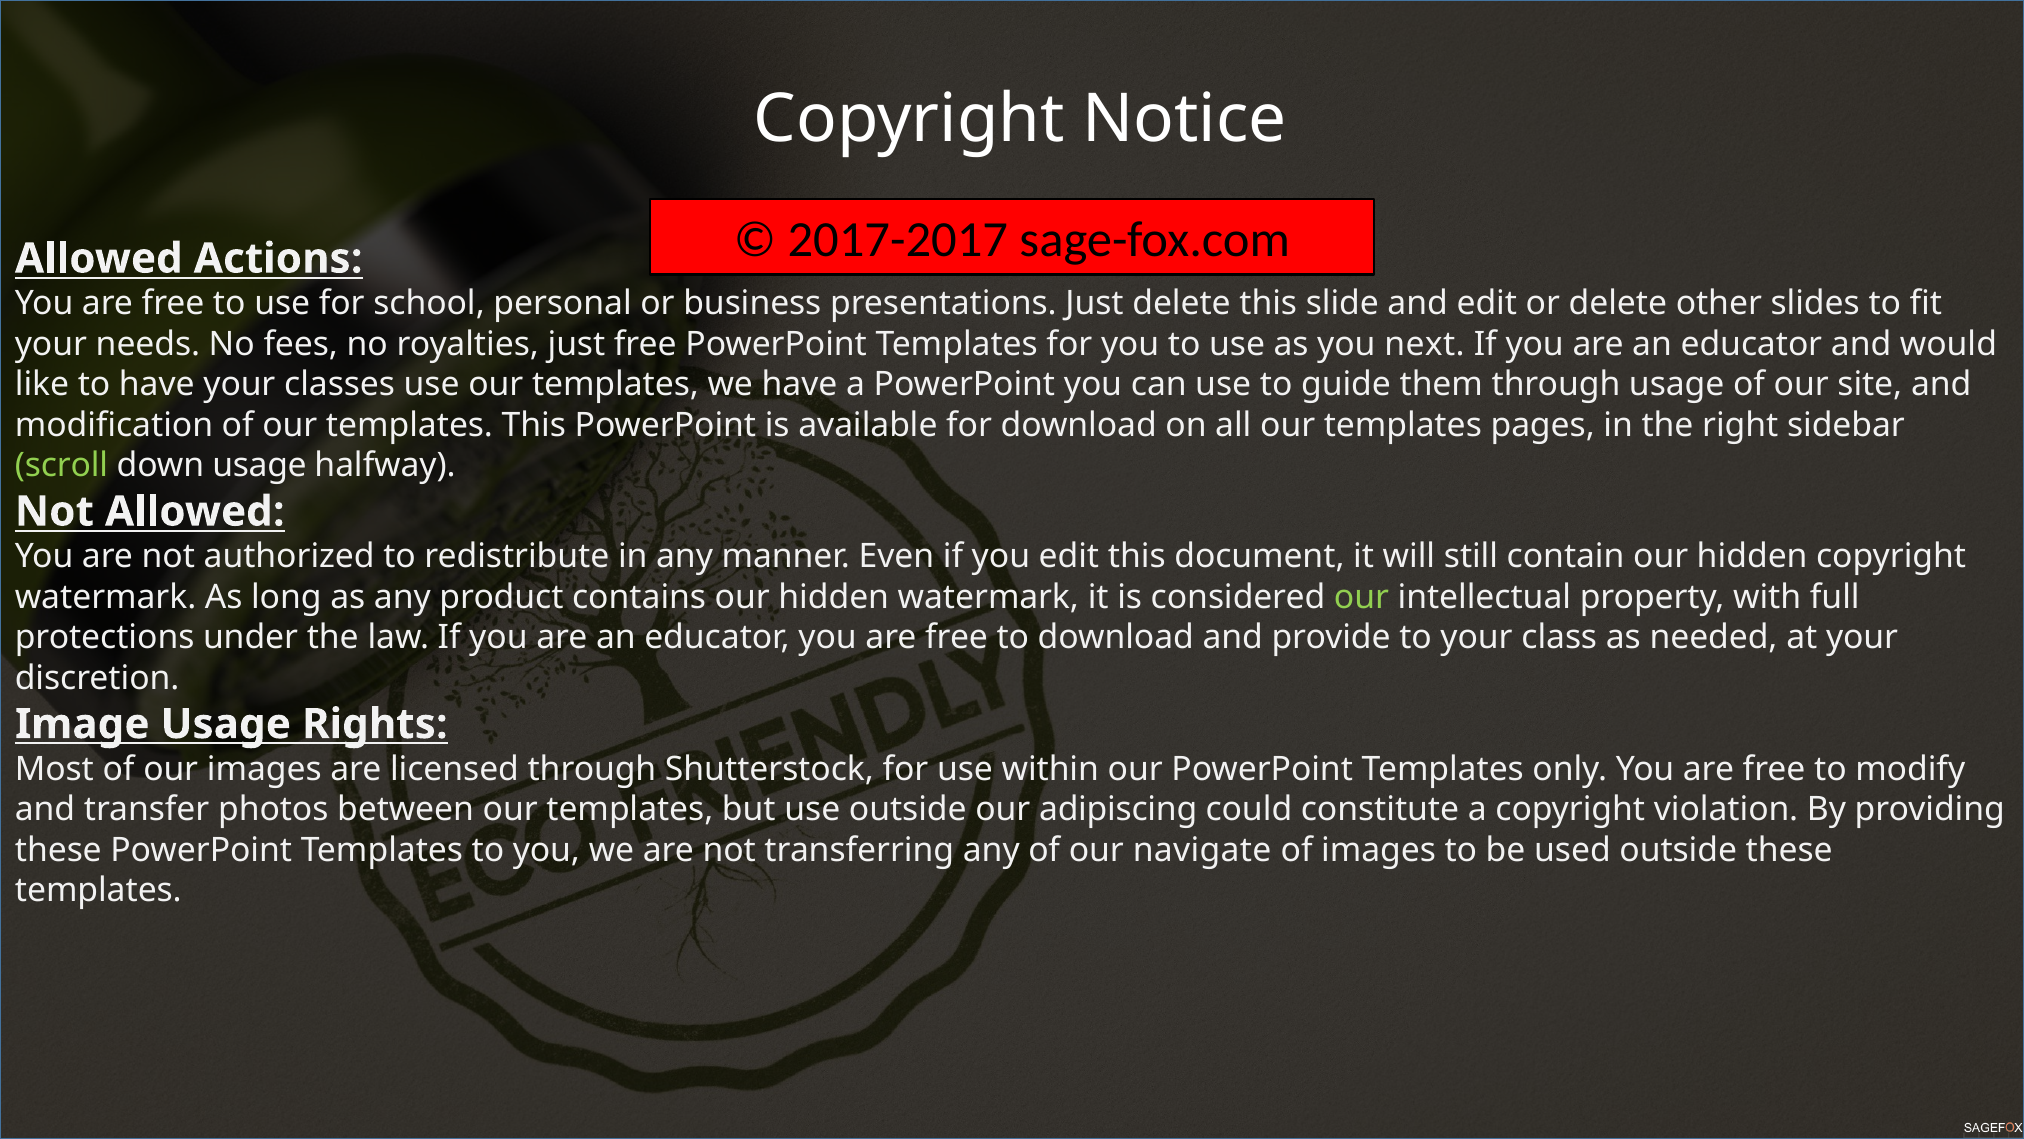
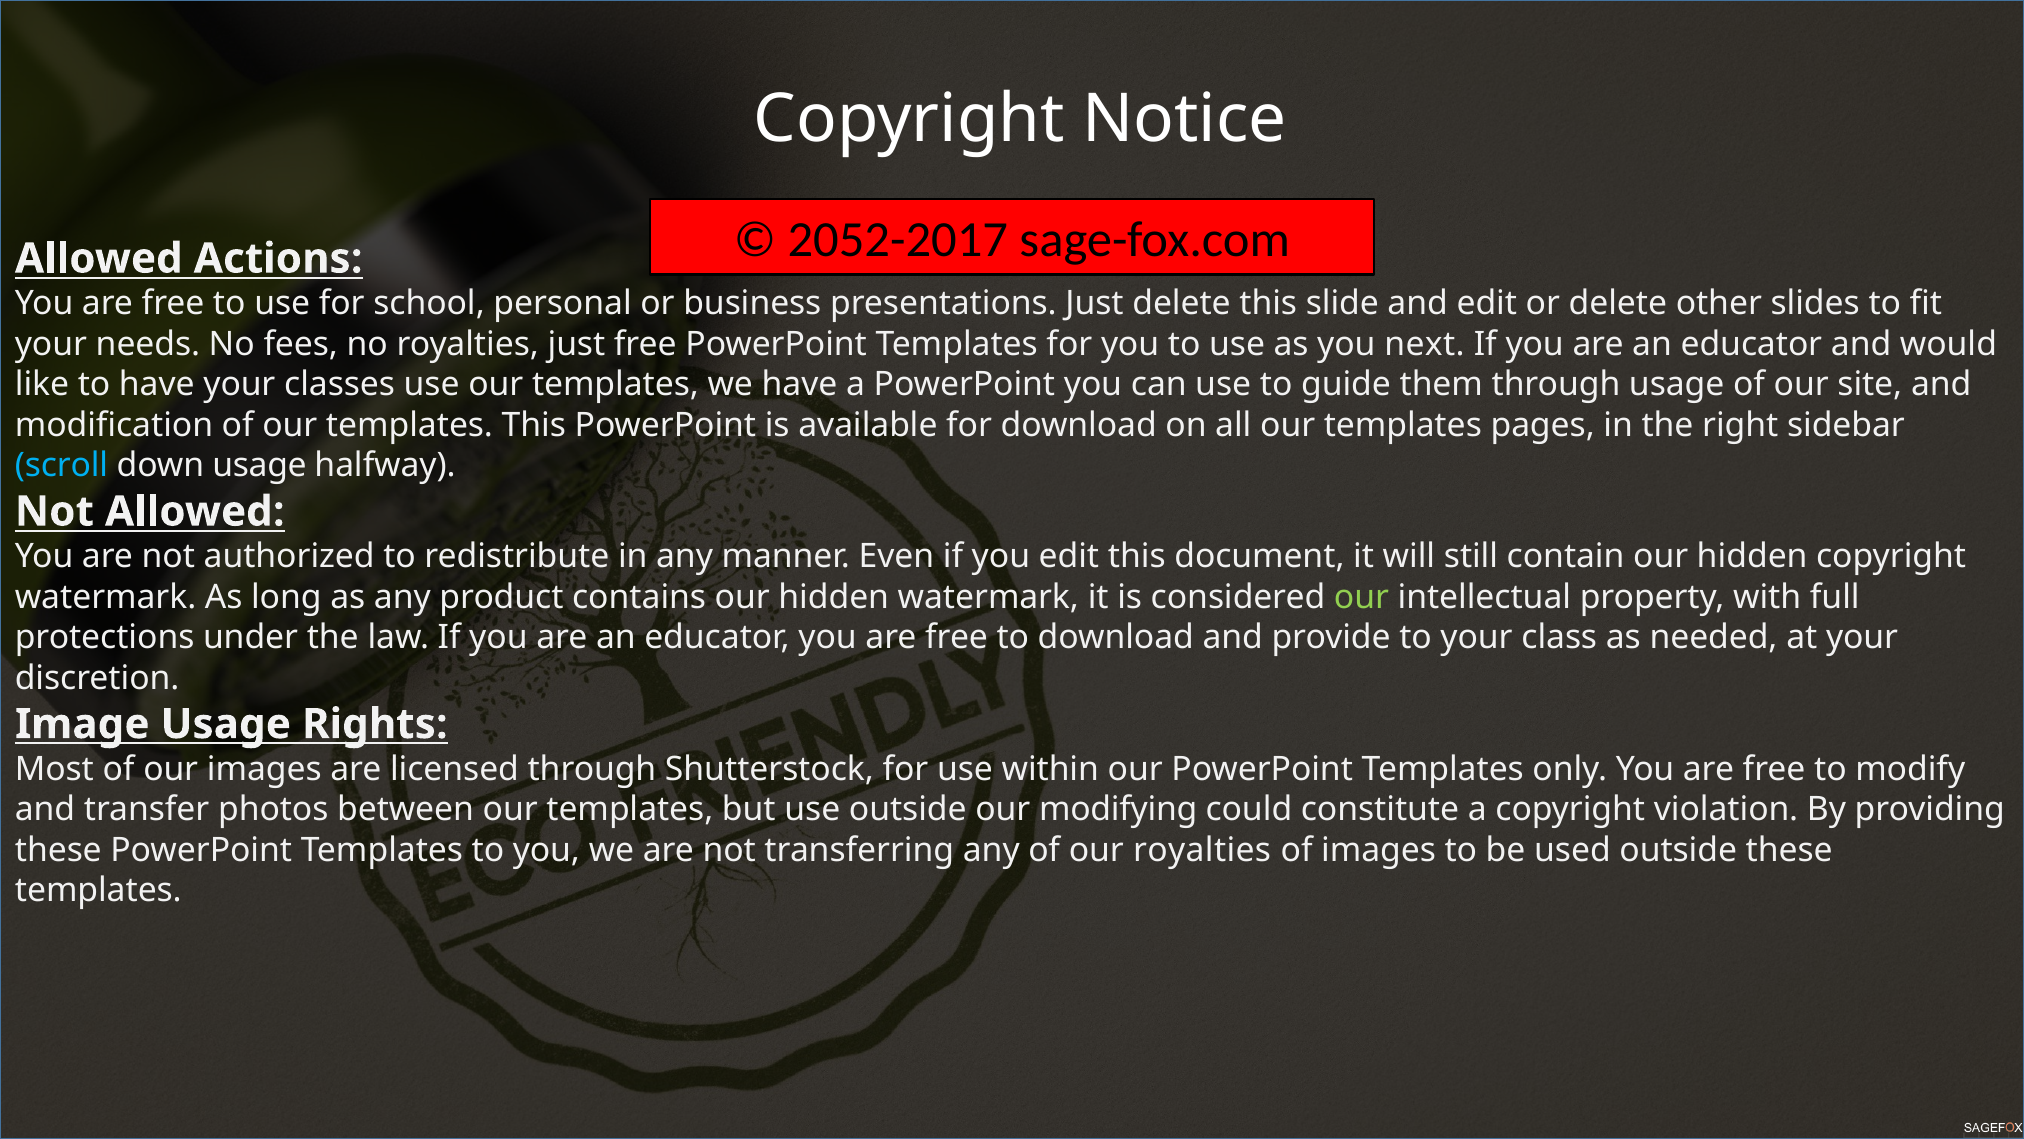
2017-2017: 2017-2017 -> 2052-2017 (898, 240)
scroll colour: light green -> light blue (62, 465)
adipiscing: adipiscing -> modifying (1118, 809)
our navigate: navigate -> royalties (1202, 850)
